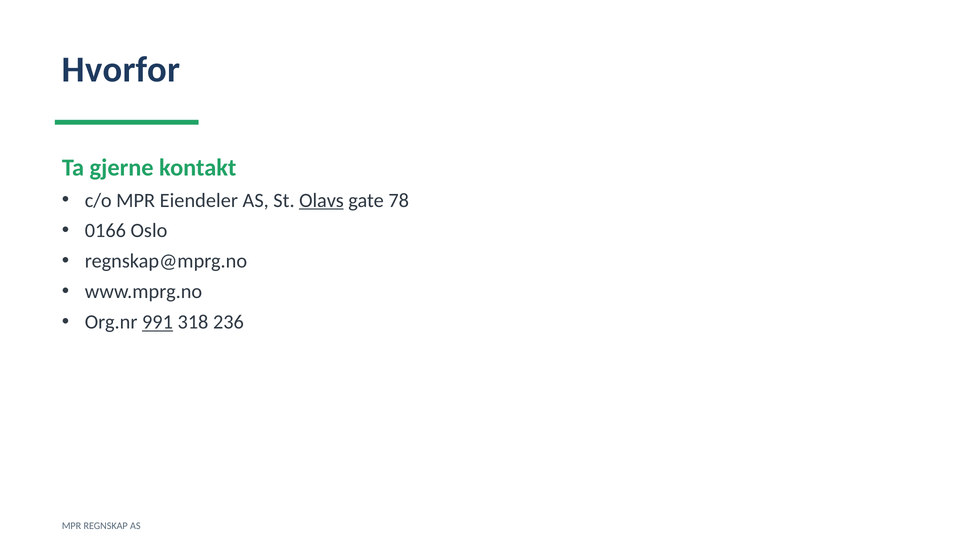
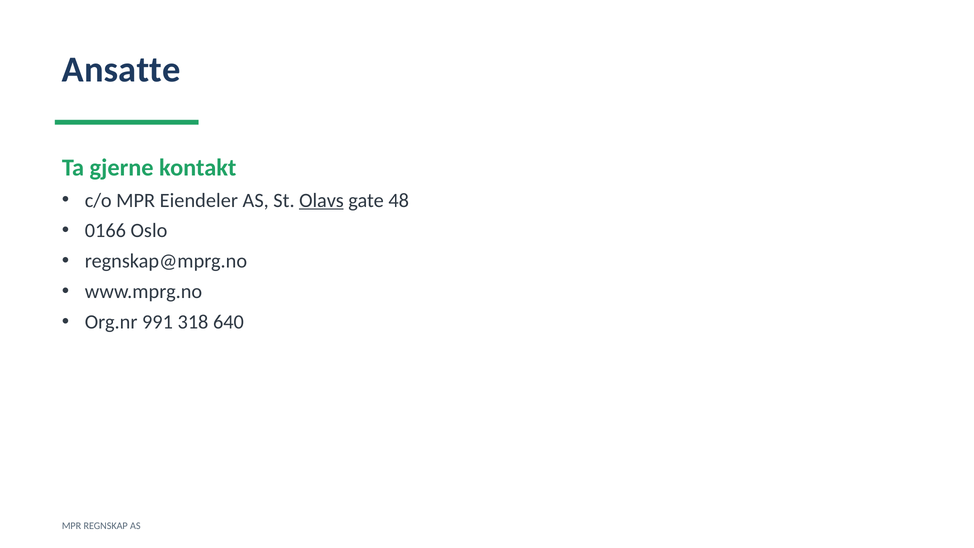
Hvorfor: Hvorfor -> Ansatte (121, 70)
78: 78 -> 48 (399, 200)
991 underline: present -> none (157, 322)
236: 236 -> 640 (228, 322)
